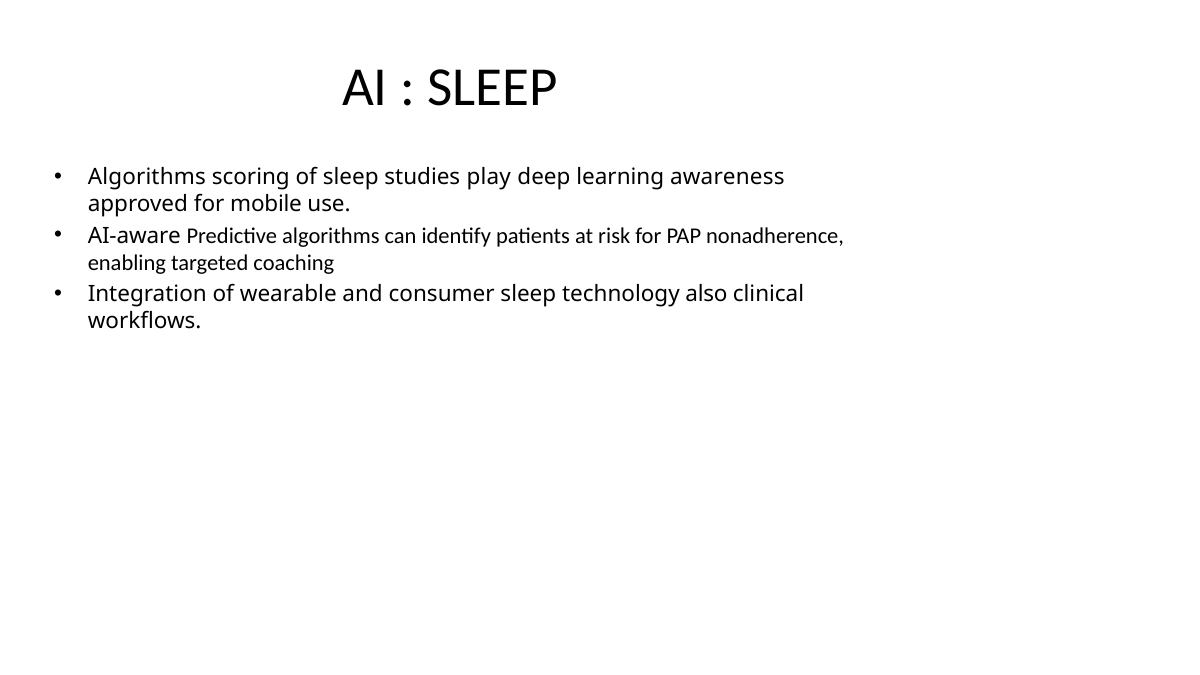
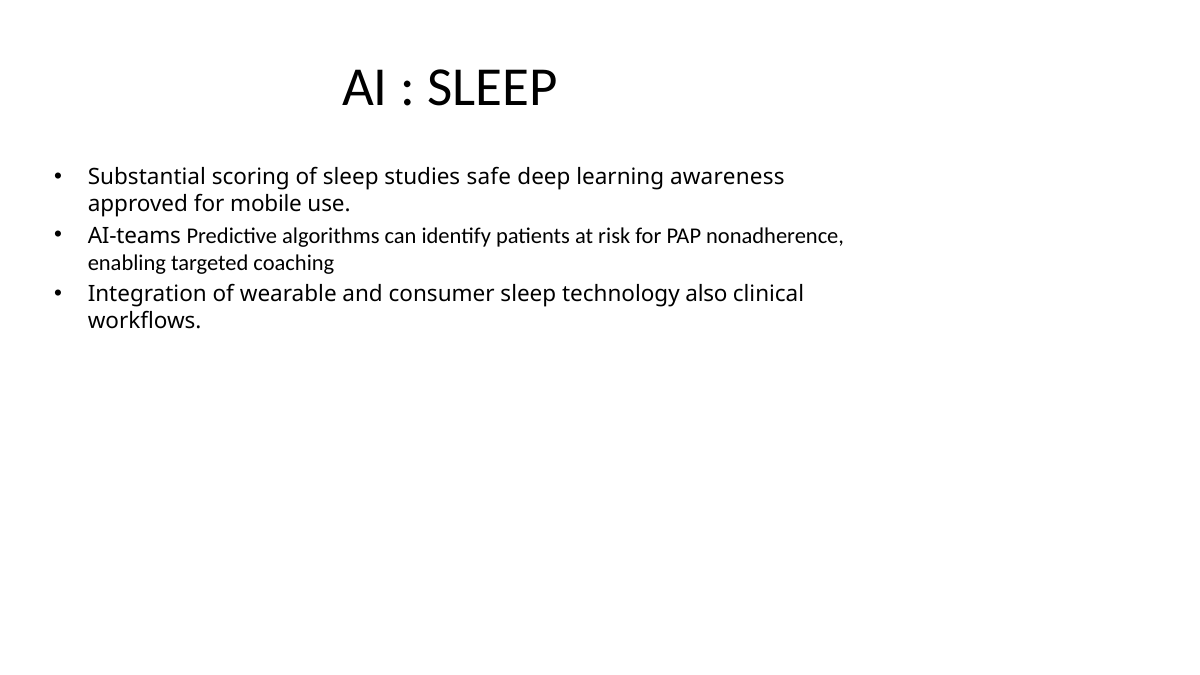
Algorithms: Algorithms -> Substantial (147, 177)
play: play -> safe (489, 177)
AI-aware: AI-aware -> AI-teams (134, 236)
